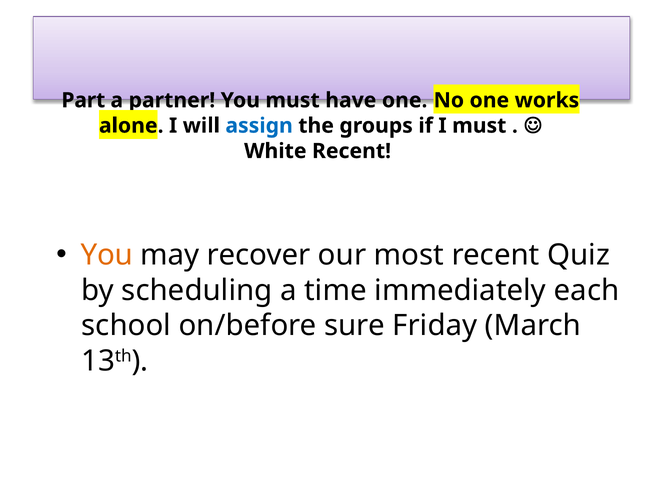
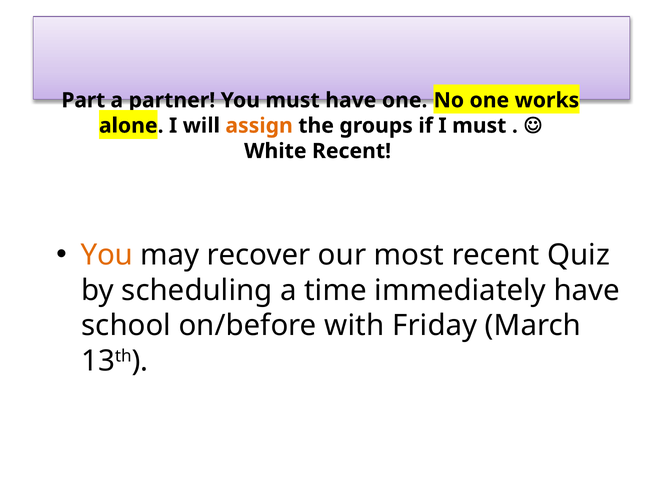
assign colour: blue -> orange (259, 126)
immediately each: each -> have (587, 290)
sure: sure -> with (354, 326)
